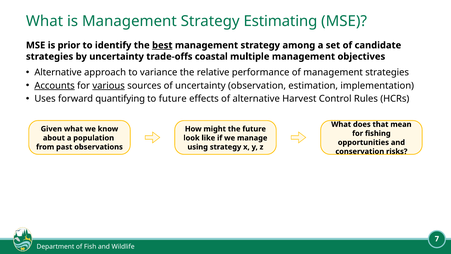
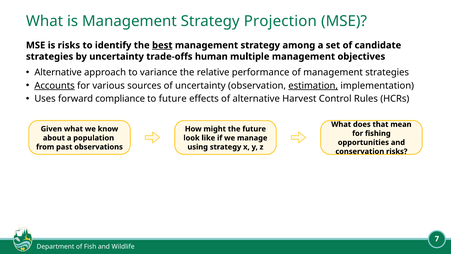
Estimating: Estimating -> Projection (280, 21)
is prior: prior -> risks (69, 45)
coastal: coastal -> human (211, 56)
various underline: present -> none (109, 86)
estimation underline: none -> present (313, 86)
quantifying: quantifying -> compliance (120, 99)
